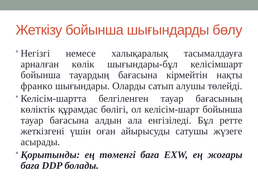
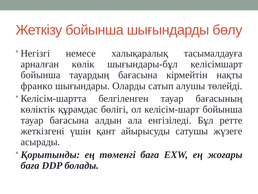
оған: оған -> қант (106, 131)
